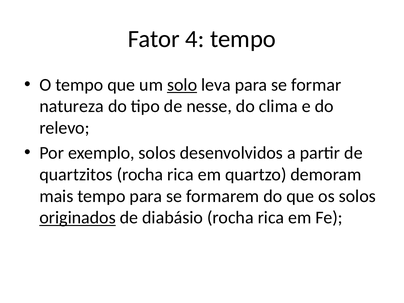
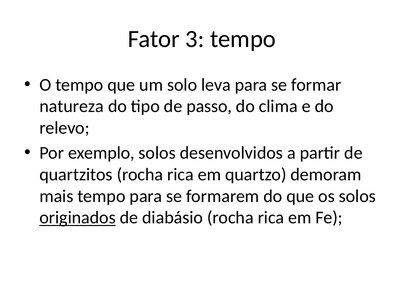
4: 4 -> 3 (195, 39)
solo underline: present -> none (182, 85)
nesse: nesse -> passo (209, 106)
